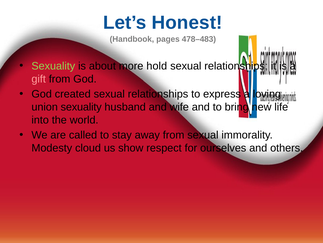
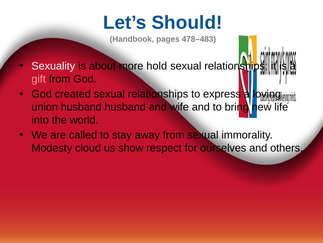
Honest: Honest -> Should (187, 23)
Sexuality colour: light green -> white (53, 66)
union sexuality: sexuality -> husband (81, 107)
